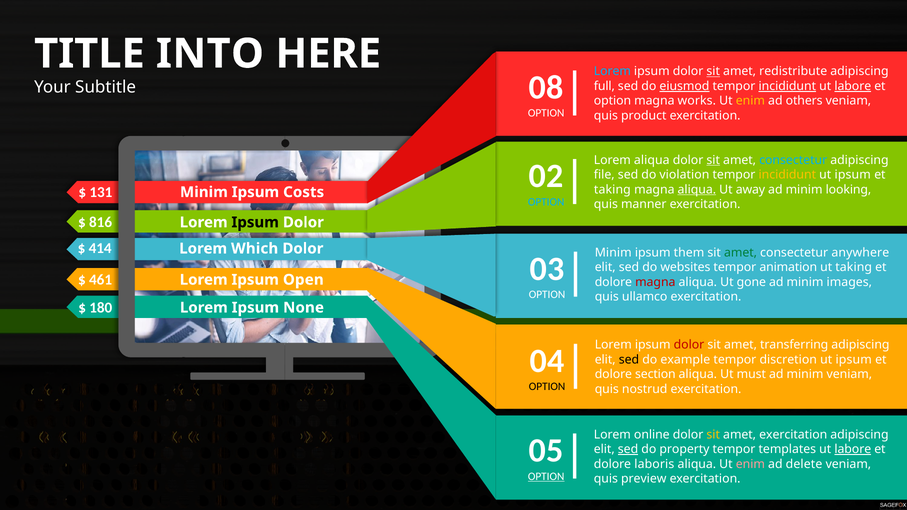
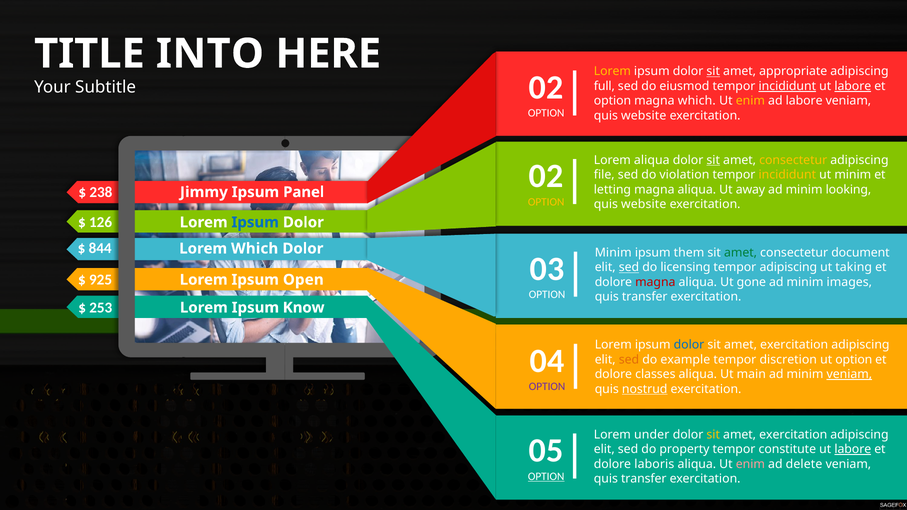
Lorem colour: light blue -> yellow (612, 71)
redistribute: redistribute -> appropriate (793, 71)
08: 08 -> 02 (546, 88)
eiusmod underline: present -> none (684, 86)
magna works: works -> which (697, 101)
ad others: others -> labore (804, 101)
product: product -> website (644, 116)
consectetur colour: light blue -> yellow (793, 160)
ipsum: ipsum -> minim (853, 175)
131: 131 -> 238 (101, 192)
taking: taking -> letting (612, 190)
aliqua underline: present -> none (697, 190)
Minim: Minim -> Jimmy (204, 192)
Costs: Costs -> Panel (304, 192)
OPTION colour: light blue -> yellow (546, 202)
manner: manner -> website (644, 204)
816: 816 -> 126 (101, 222)
Ipsum colour: black -> blue (255, 222)
414: 414 -> 844 (100, 249)
anywhere: anywhere -> document (860, 253)
sed underline: none -> present (629, 267)
websites: websites -> licensing (685, 267)
tempor animation: animation -> adipiscing (788, 267)
461: 461 -> 925 (101, 280)
ullamco: ullamco -> transfer (645, 297)
180: 180 -> 253 (101, 308)
None: None -> Know (304, 308)
dolor colour: red -> blue (689, 345)
transferring: transferring -> exercitation (794, 345)
sed colour: black -> orange (629, 360)
ipsum: ipsum -> option (854, 360)
section: section -> classes (655, 374)
must: must -> main (751, 374)
veniam underline: none -> present (849, 374)
OPTION colour: black -> purple (547, 387)
nostrud underline: none -> present (645, 389)
online: online -> under (652, 435)
sed underline: present -> none (628, 449)
templates: templates -> constitute (787, 449)
preview: preview -> transfer (644, 479)
